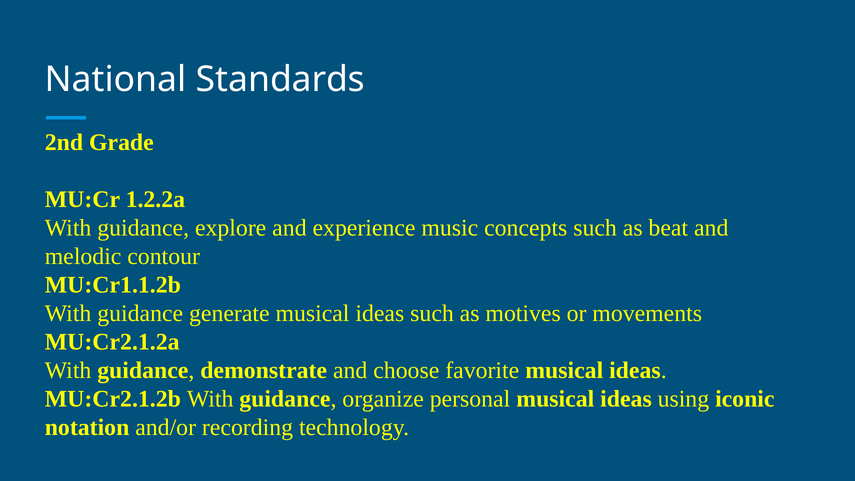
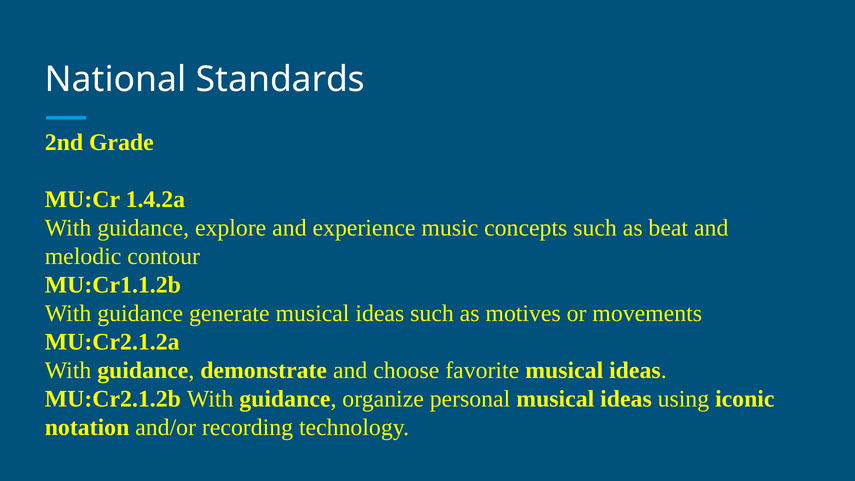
1.2.2a: 1.2.2a -> 1.4.2a (155, 199)
